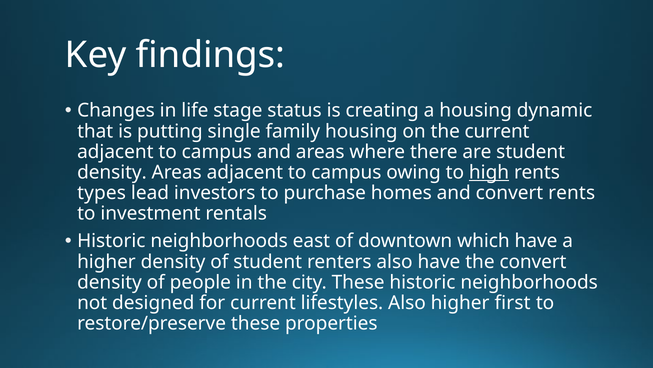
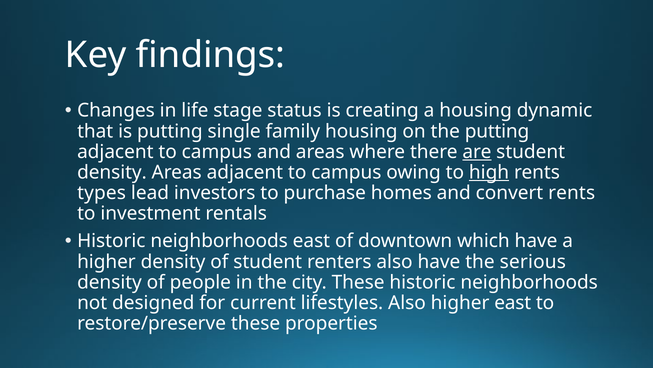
the current: current -> putting (497, 131)
are underline: none -> present (477, 152)
the convert: convert -> serious (533, 261)
higher first: first -> east (513, 302)
